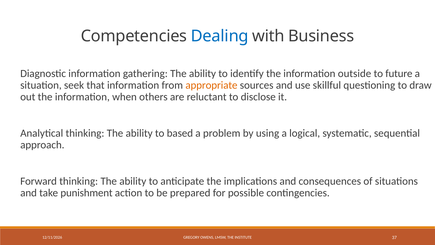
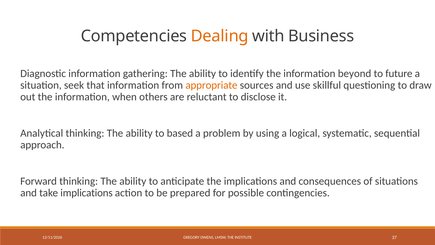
Dealing colour: blue -> orange (220, 36)
outside: outside -> beyond (355, 73)
take punishment: punishment -> implications (87, 193)
